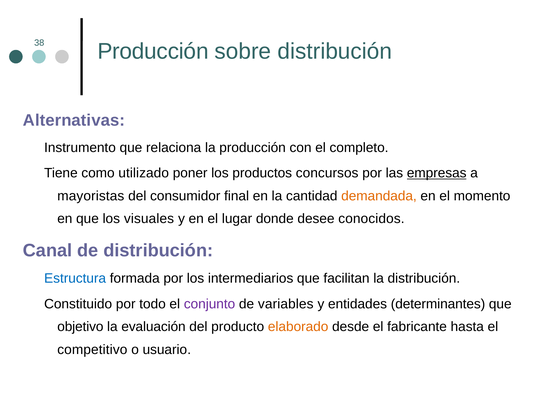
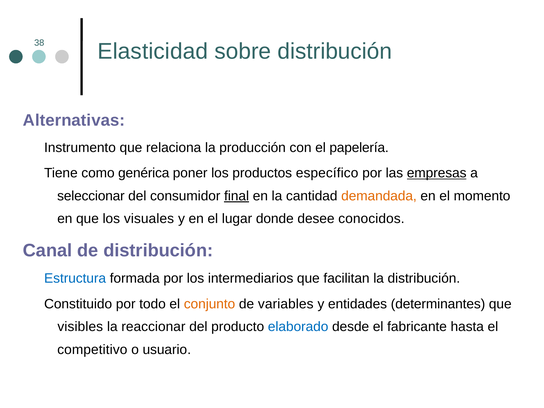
38 Producción: Producción -> Elasticidad (153, 51)
completo: completo -> papelería (359, 148)
utilizado: utilizado -> genérica (144, 173)
concursos: concursos -> específico (327, 173)
mayoristas: mayoristas -> seleccionar (91, 196)
final underline: none -> present (237, 196)
conjunto colour: purple -> orange (210, 304)
objetivo: objetivo -> visibles (80, 327)
evaluación: evaluación -> reaccionar (153, 327)
elaborado colour: orange -> blue (298, 327)
